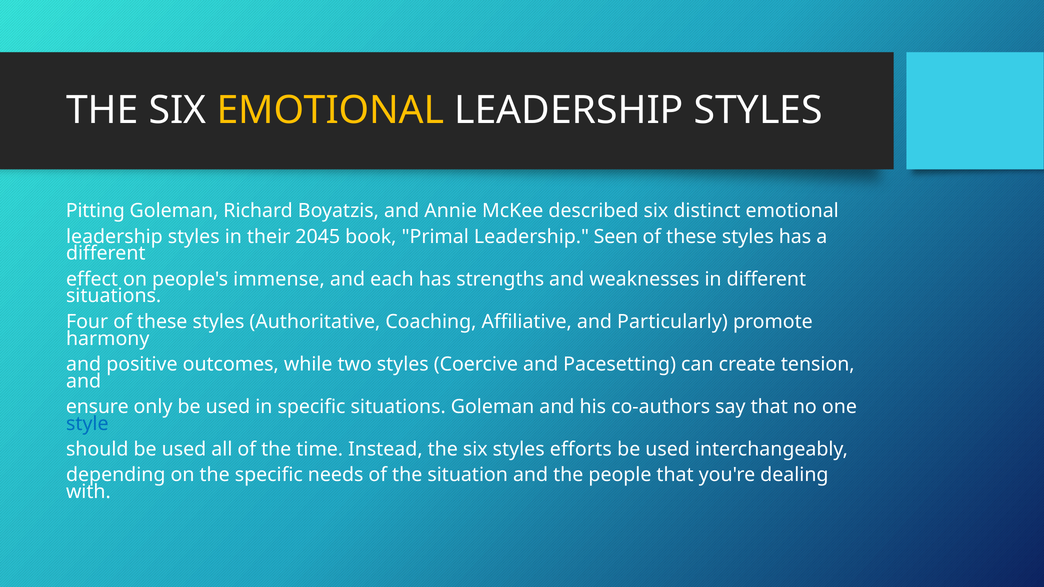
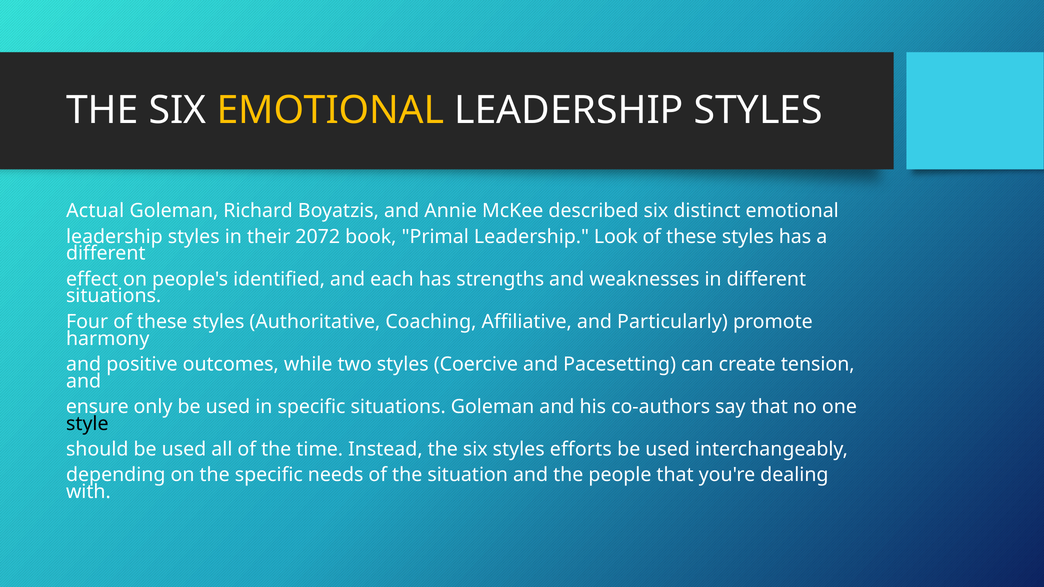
Pitting: Pitting -> Actual (95, 211)
2045: 2045 -> 2072 (318, 237)
Seen: Seen -> Look (616, 237)
immense: immense -> identified (279, 279)
style colour: blue -> black (87, 424)
